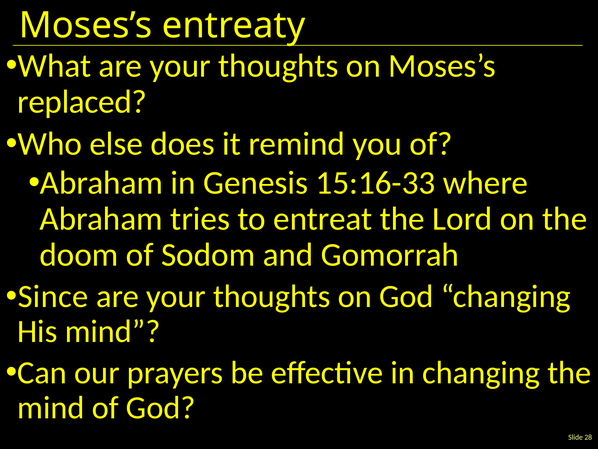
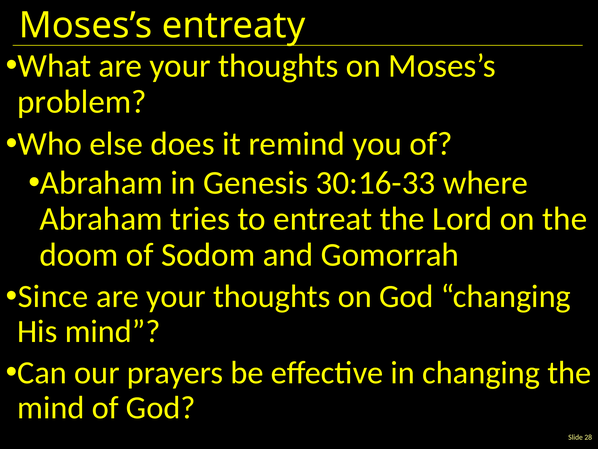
replaced: replaced -> problem (82, 102)
15:16-33: 15:16-33 -> 30:16-33 (375, 183)
